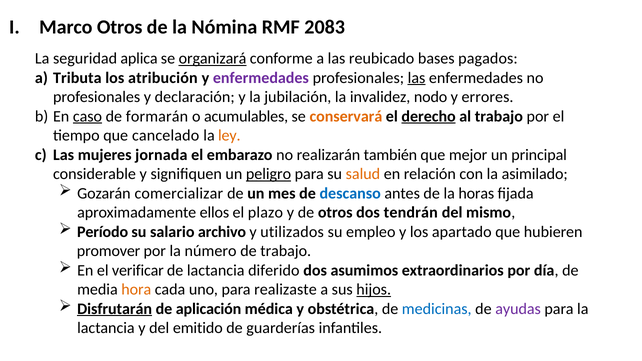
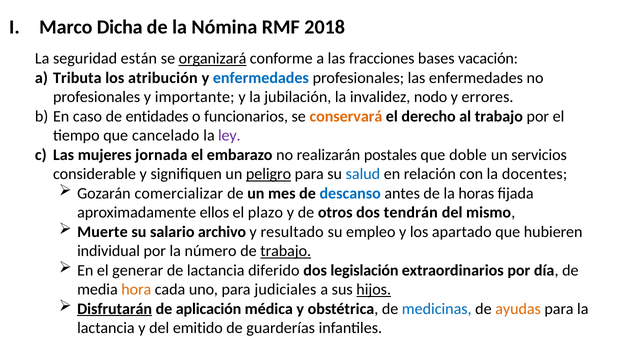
Marco Otros: Otros -> Dicha (120, 27)
2083: 2083 -> 2018 (325, 27)
aplica: aplica -> están (139, 58)
reubicado: reubicado -> fracciones (382, 58)
pagados: pagados -> vacación (488, 58)
enfermedades colour: purple -> blue (261, 78)
las underline: present -> none (417, 78)
declaración: declaración -> importante (195, 97)
caso underline: present -> none (87, 116)
formarán: formarán -> entidades (157, 116)
acumulables: acumulables -> funcionarios (246, 116)
derecho underline: present -> none (429, 116)
ley colour: orange -> purple (229, 136)
también: también -> postales (390, 155)
mejor: mejor -> doble (468, 155)
principal: principal -> servicios (539, 155)
salud colour: orange -> blue (363, 174)
asimilado: asimilado -> docentes (535, 174)
Período: Período -> Muerte (102, 232)
utilizados: utilizados -> resultado (292, 232)
promover: promover -> individual (109, 251)
trabajo underline: none -> present (286, 251)
verificar: verificar -> generar (138, 270)
asumimos: asumimos -> legislación (364, 270)
realizaste: realizaste -> judiciales (285, 290)
ayudas colour: purple -> orange (518, 309)
